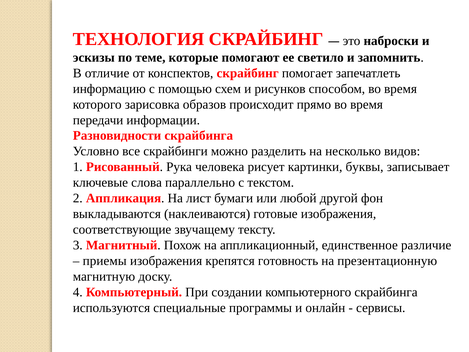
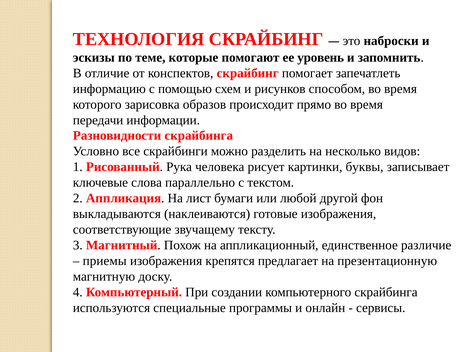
светило: светило -> уровень (321, 57)
готовность: готовность -> предлагает (288, 261)
